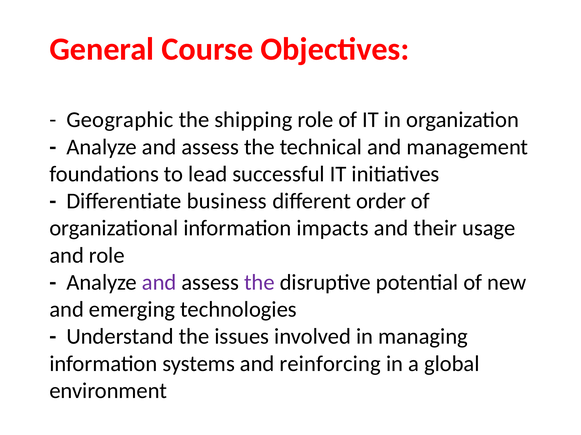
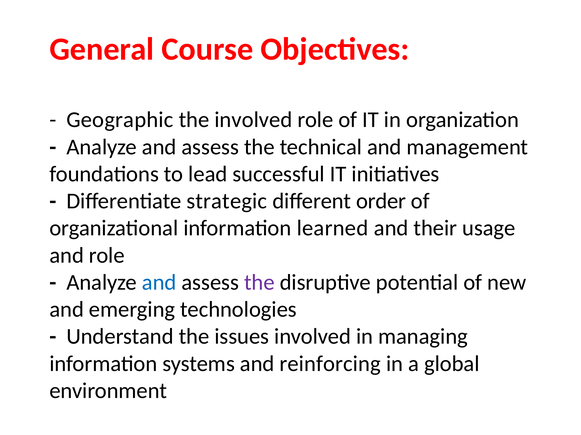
the shipping: shipping -> involved (253, 120)
business: business -> strategic (227, 201)
impacts: impacts -> learned (333, 229)
and colour: purple -> blue (159, 283)
